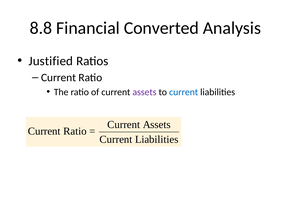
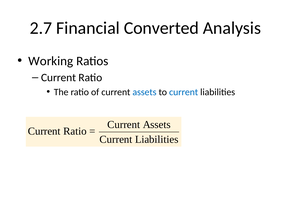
8.8: 8.8 -> 2.7 (41, 28)
Justified: Justified -> Working (51, 61)
assets colour: purple -> blue (144, 92)
